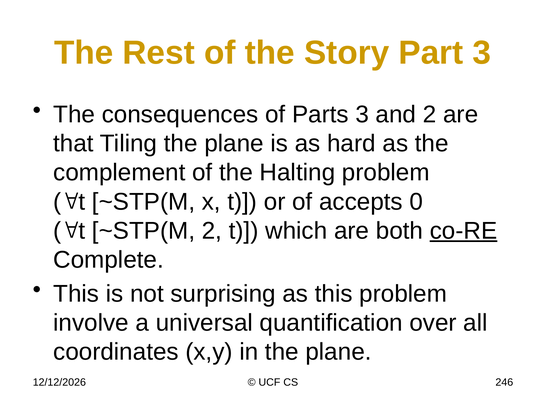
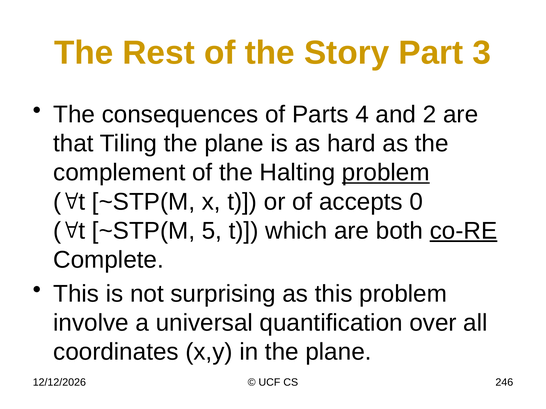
Parts 3: 3 -> 4 (362, 115)
problem underline: none -> present (386, 173)
~STP(M 2: 2 -> 5 (212, 231)
